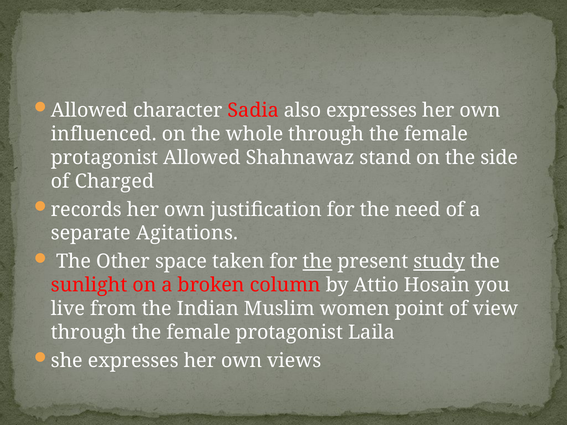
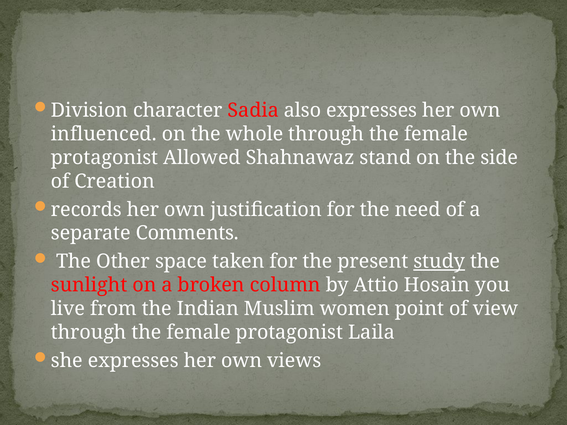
Allowed: Allowed -> Division (89, 110)
Charged: Charged -> Creation (115, 181)
Agitations: Agitations -> Comments (187, 233)
the underline: present -> none (317, 262)
